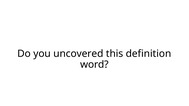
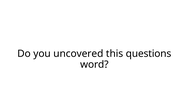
definition: definition -> questions (149, 54)
